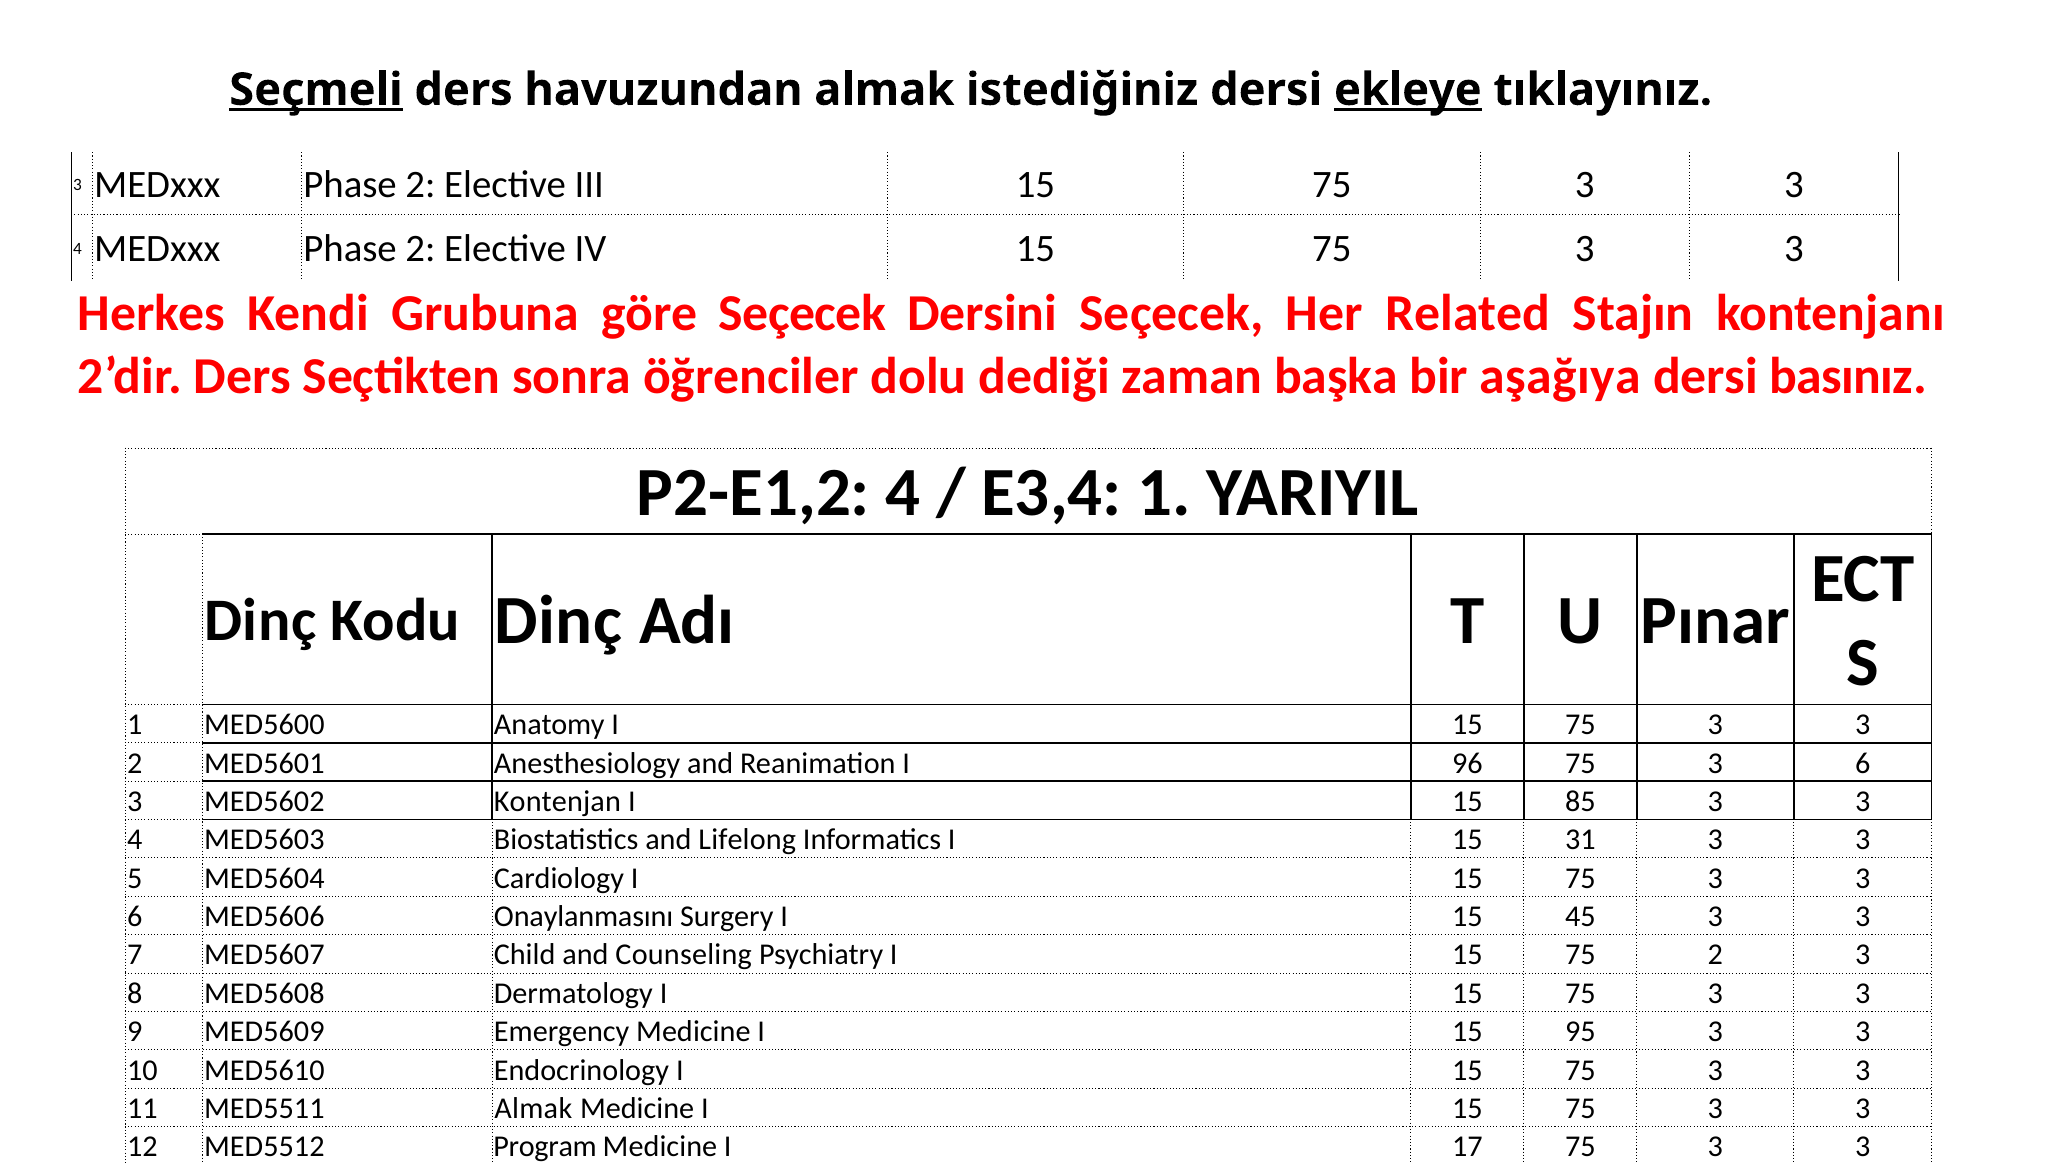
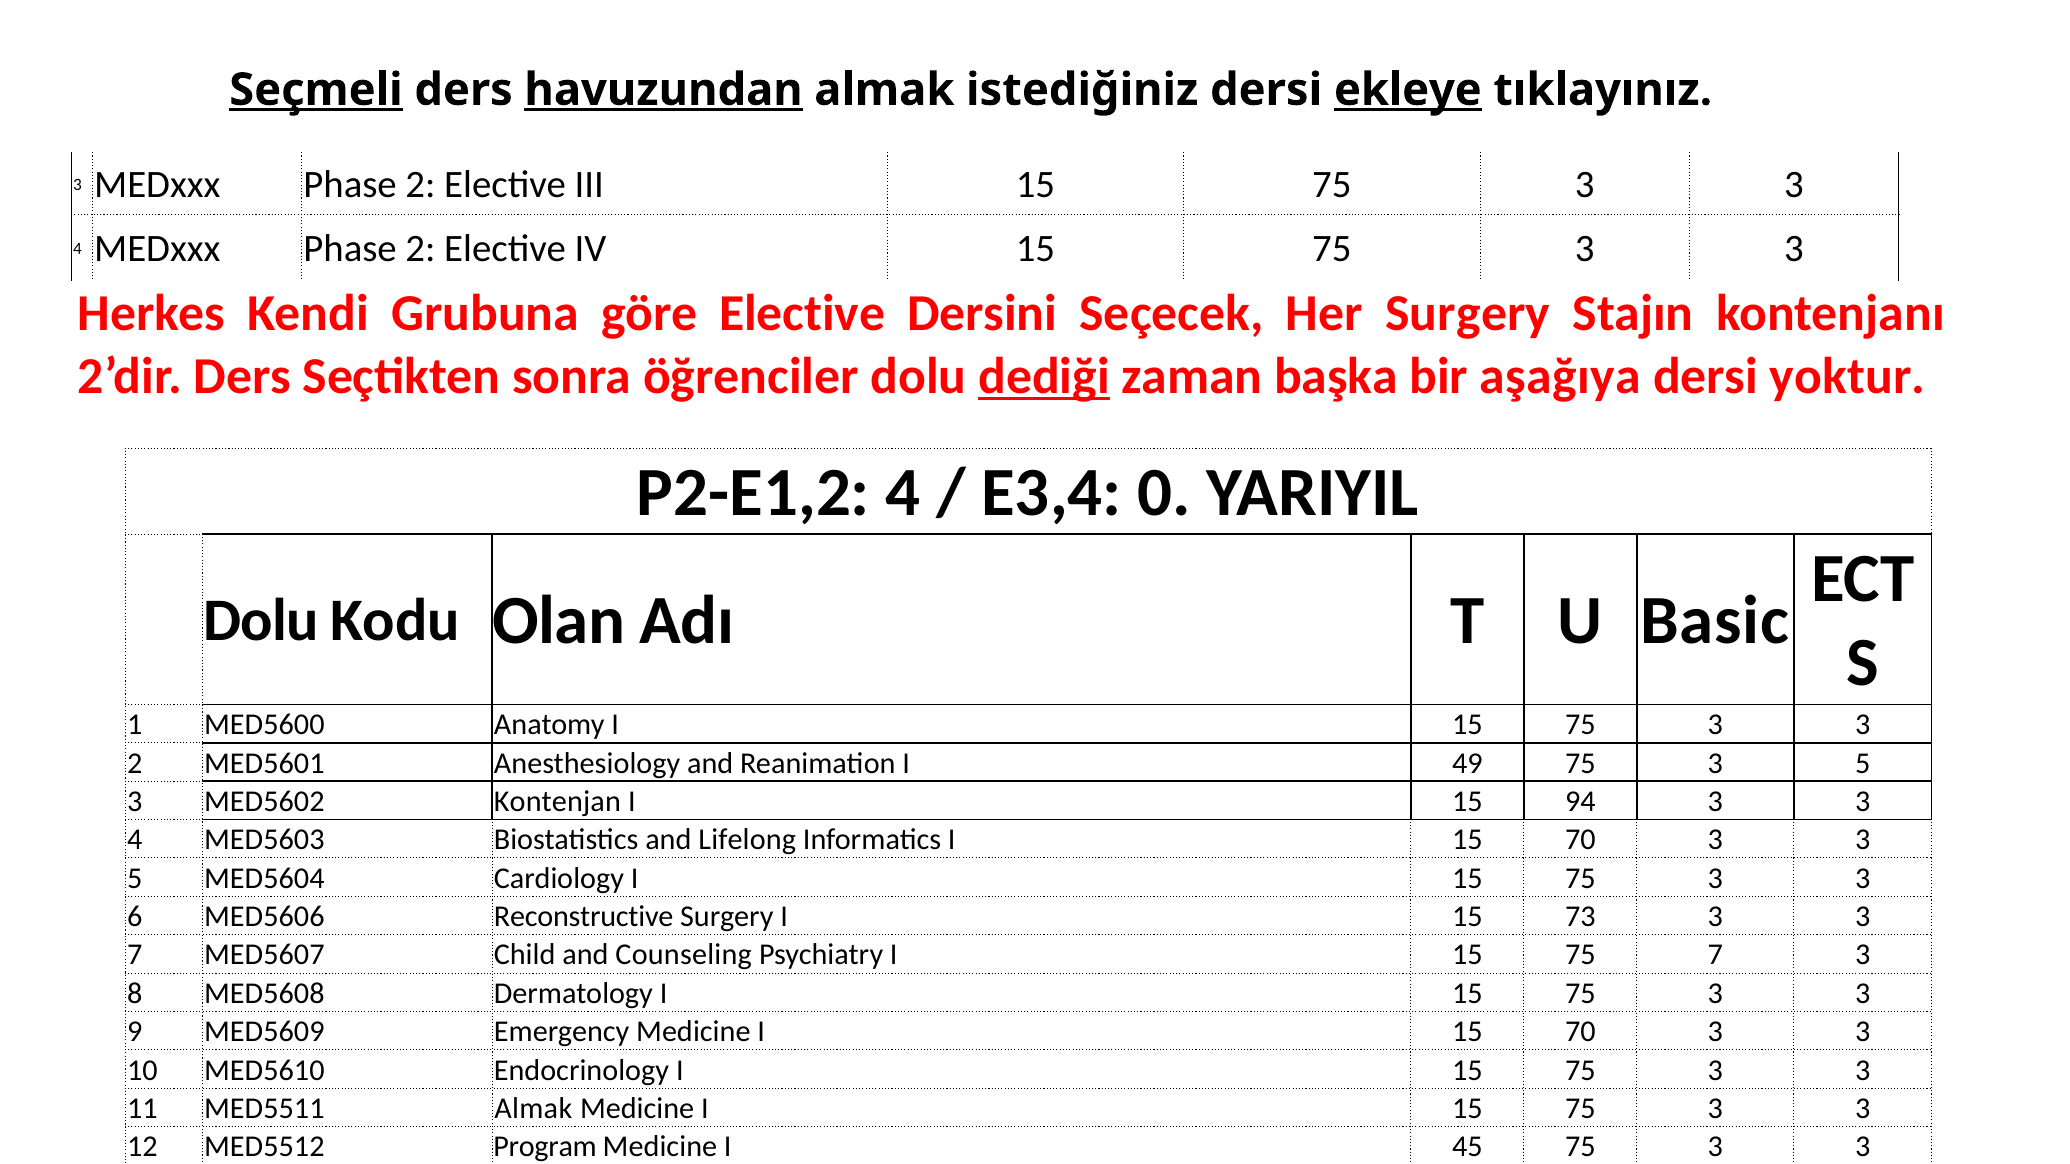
havuzundan underline: none -> present (664, 90)
göre Seçecek: Seçecek -> Elective (802, 314)
Her Related: Related -> Surgery (1468, 314)
dediği underline: none -> present (1044, 376)
basınız: basınız -> yoktur (1848, 376)
E3,4 1: 1 -> 0 (1164, 493)
Dinç: Dinç -> Dolu (261, 621)
Kodu Dinç: Dinç -> Olan (559, 621)
Pınar: Pınar -> Basic (1715, 621)
96: 96 -> 49 (1467, 763)
75 3 6: 6 -> 5 (1863, 763)
85: 85 -> 94 (1580, 802)
Informatics I 15 31: 31 -> 70 (1580, 840)
Onaylanmasını: Onaylanmasını -> Reconstructive (584, 917)
45: 45 -> 73 (1580, 917)
75 2: 2 -> 7 (1715, 955)
Medicine I 15 95: 95 -> 70 (1580, 1032)
17: 17 -> 45 (1467, 1147)
